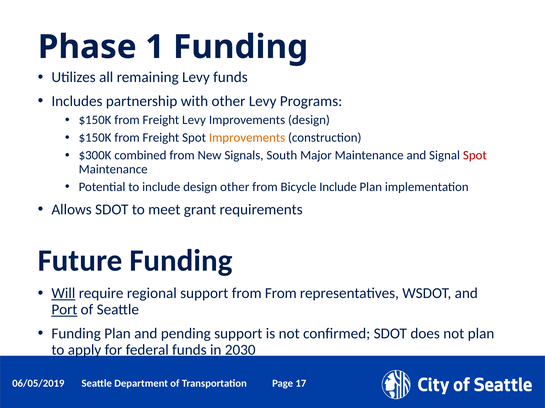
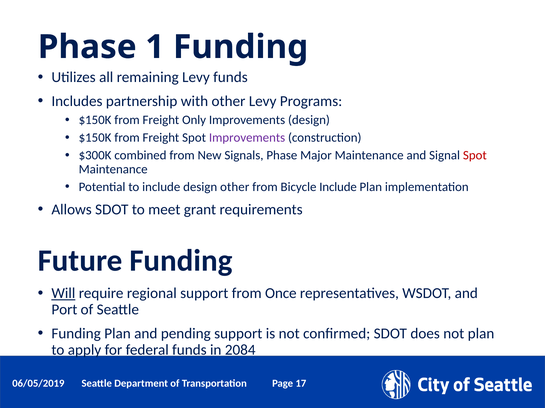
Freight Levy: Levy -> Only (194, 120)
Improvements colour: orange -> purple (247, 138)
Signals South: South -> Phase (282, 156)
from From: From -> Once (281, 294)
Port underline: present -> none (64, 310)
2030: 2030 -> 2084 (240, 350)
